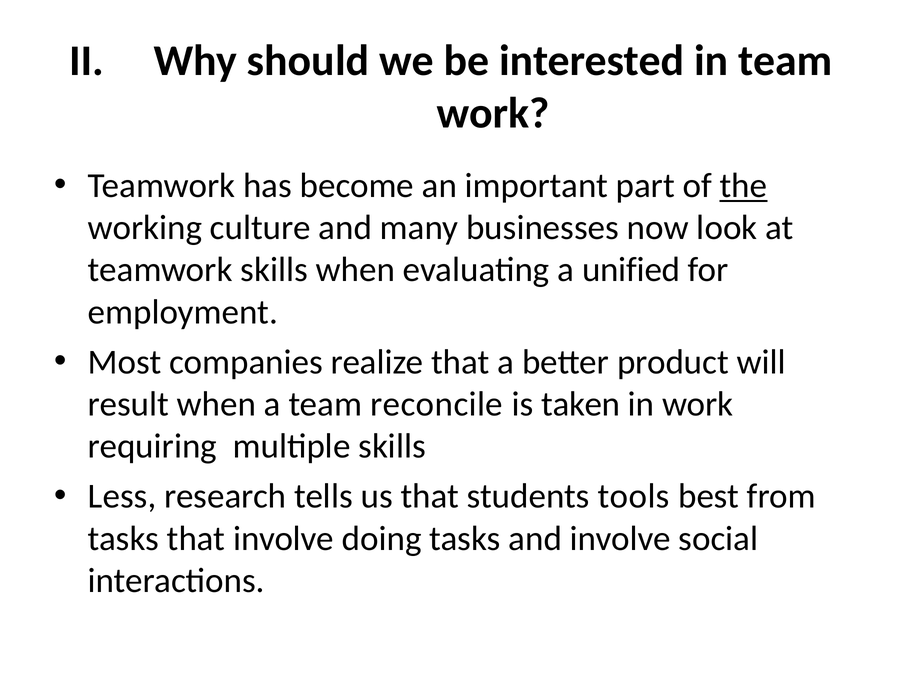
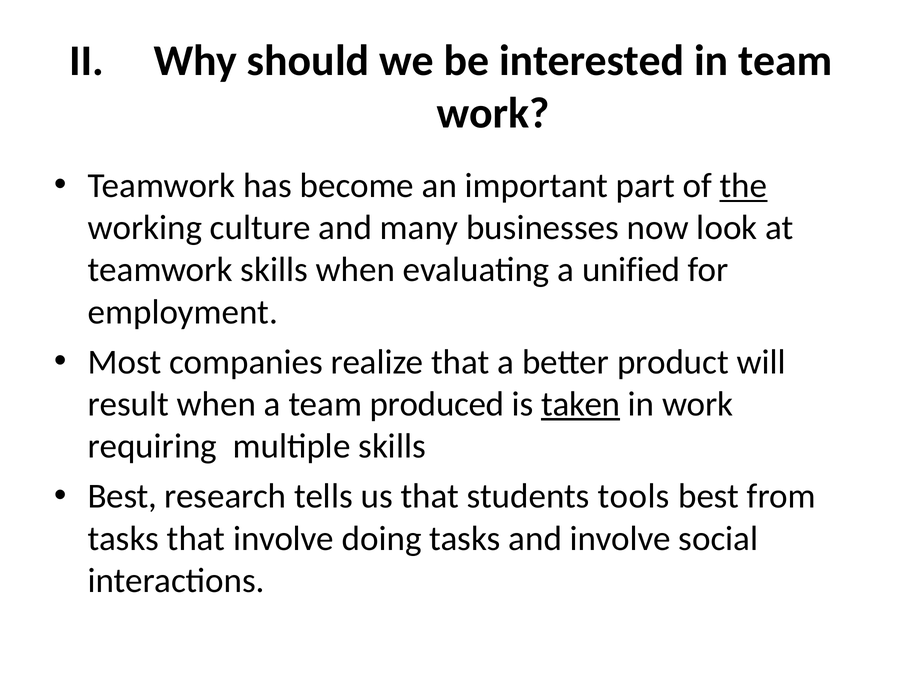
reconcile: reconcile -> produced (437, 404)
taken underline: none -> present (581, 404)
Less: Less -> Best (122, 497)
